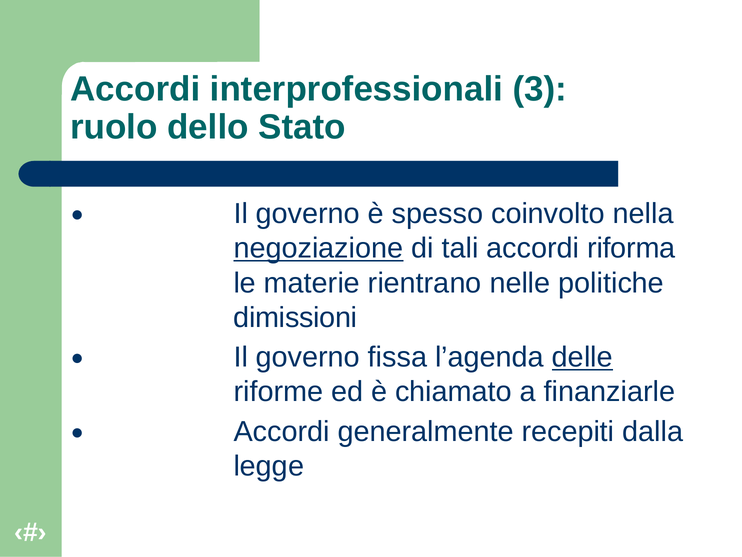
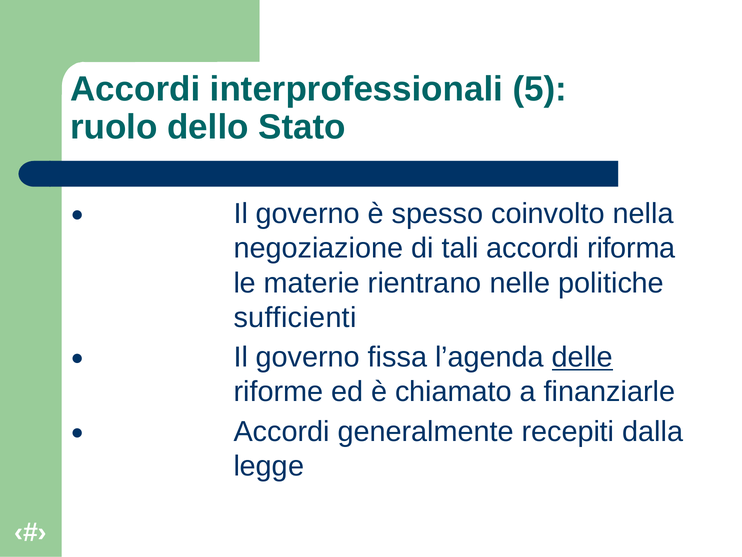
3: 3 -> 5 (540, 89)
negoziazione underline: present -> none (318, 248)
dimissioni: dimissioni -> sufficienti (295, 317)
